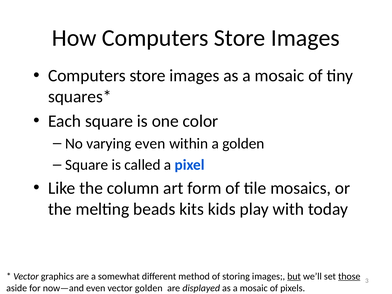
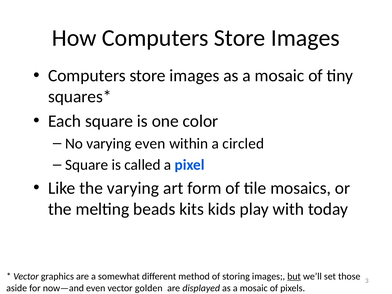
a golden: golden -> circled (243, 144)
the column: column -> varying (133, 188)
those underline: present -> none (349, 276)
